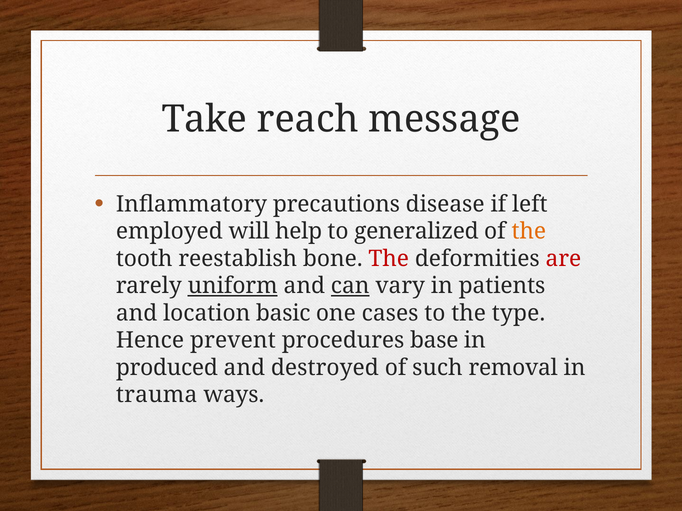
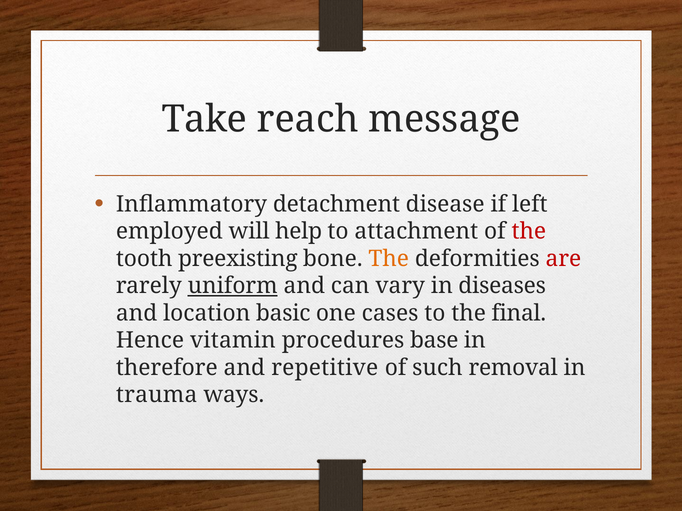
precautions: precautions -> detachment (337, 204)
generalized: generalized -> attachment (416, 232)
the colour: orange -> red (529, 232)
reestablish: reestablish -> preexisting (238, 259)
The colour: red -> orange (389, 259)
can underline: present -> none (350, 286)
patients: patients -> diseases (502, 286)
type: type -> final (519, 313)
prevent: prevent -> vitamin (233, 341)
produced: produced -> therefore (167, 368)
destroyed: destroyed -> repetitive (325, 368)
